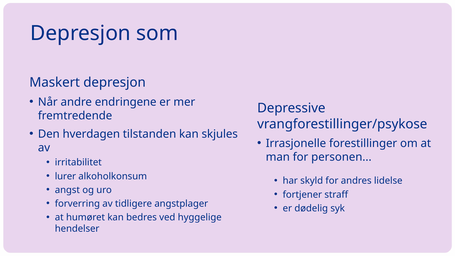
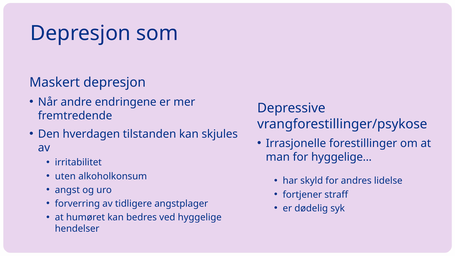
for personen: personen -> hyggelige (341, 157)
lurer: lurer -> uten (65, 176)
